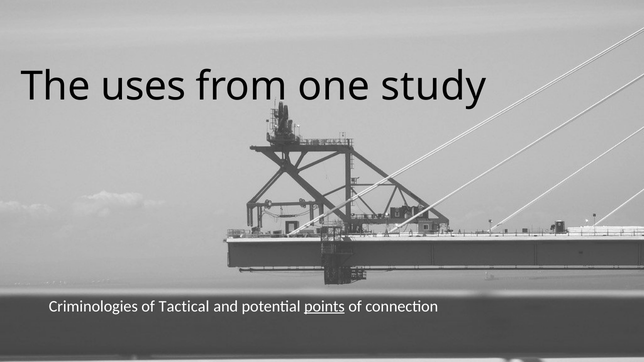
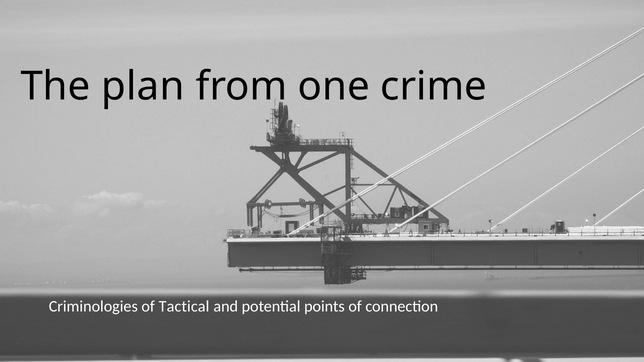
uses: uses -> plan (143, 87)
study: study -> crime (434, 87)
points underline: present -> none (324, 306)
